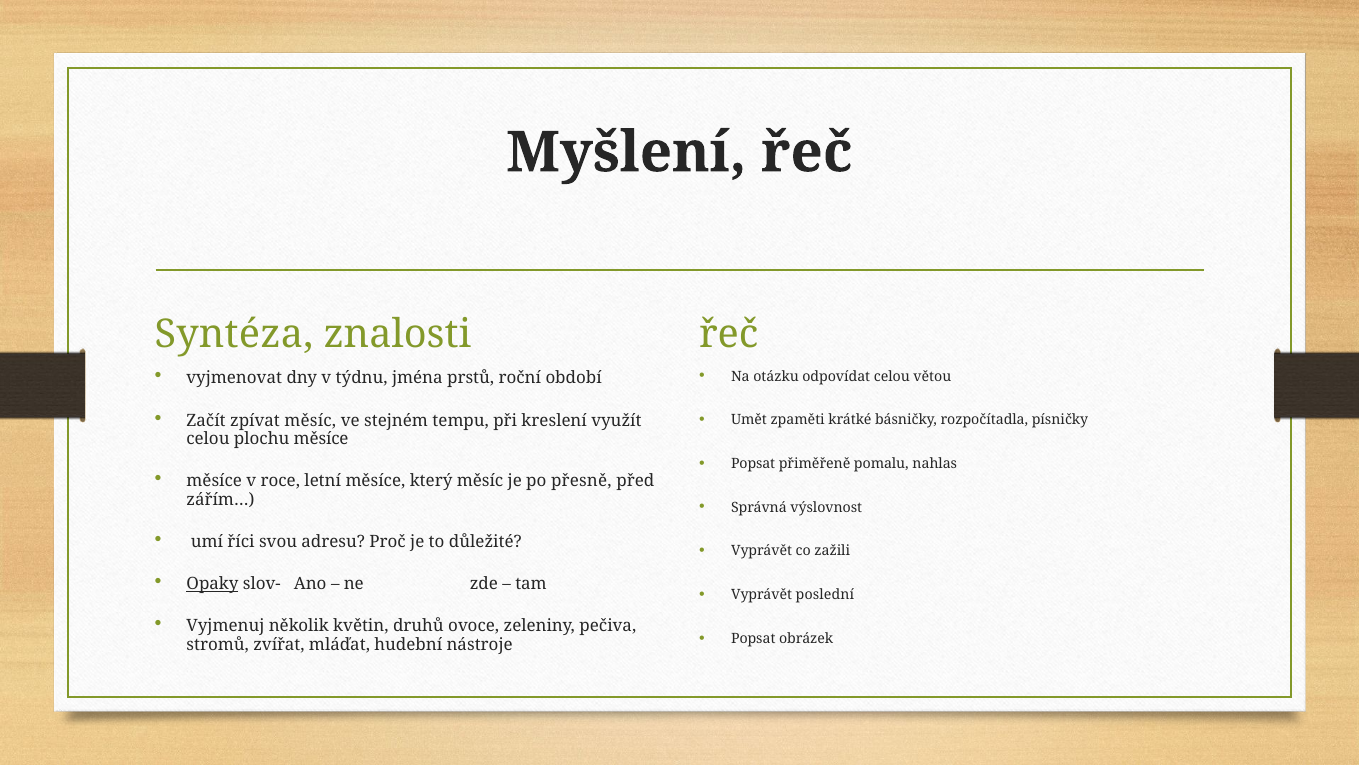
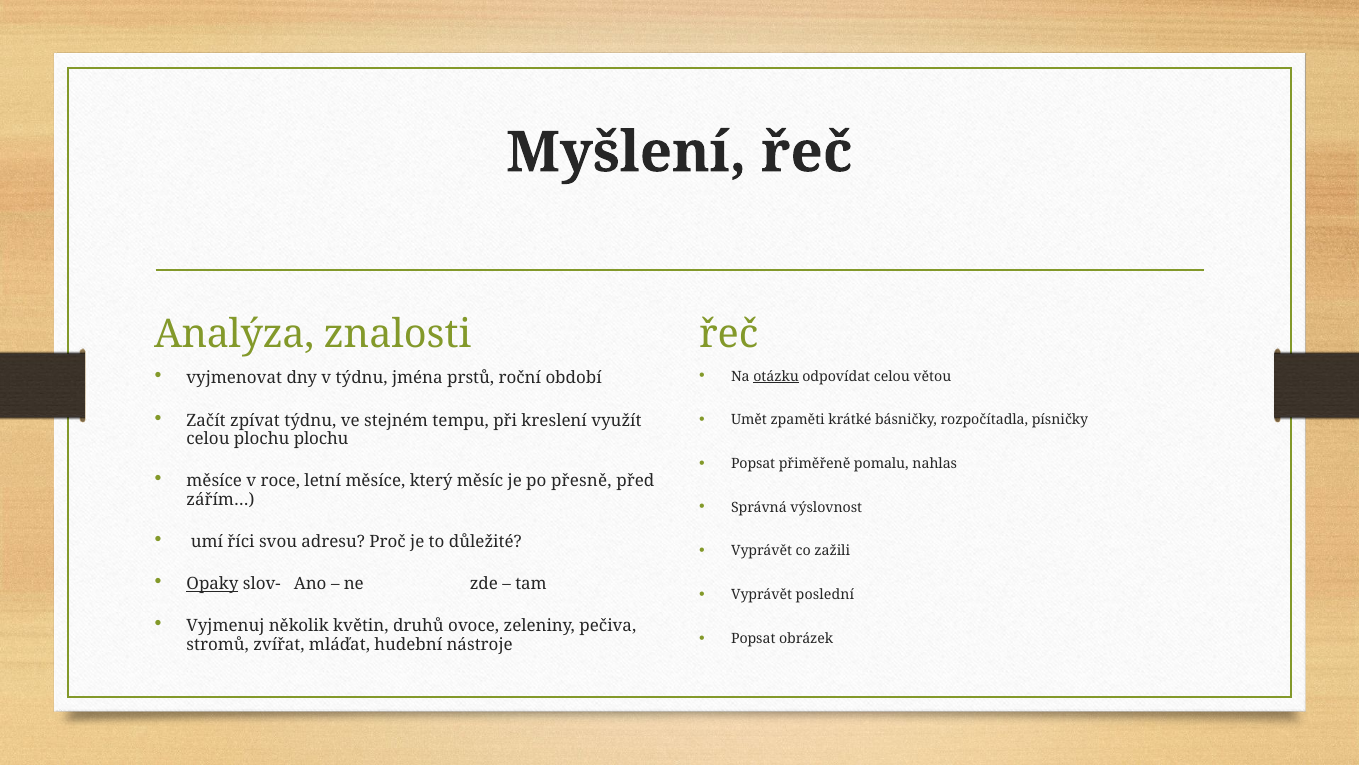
Syntéza: Syntéza -> Analýza (234, 334)
otázku underline: none -> present (776, 376)
zpívat měsíc: měsíc -> týdnu (310, 420)
plochu měsíce: měsíce -> plochu (321, 439)
